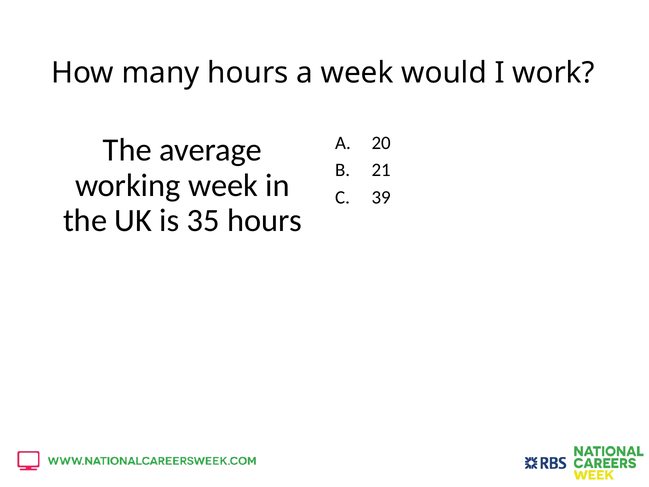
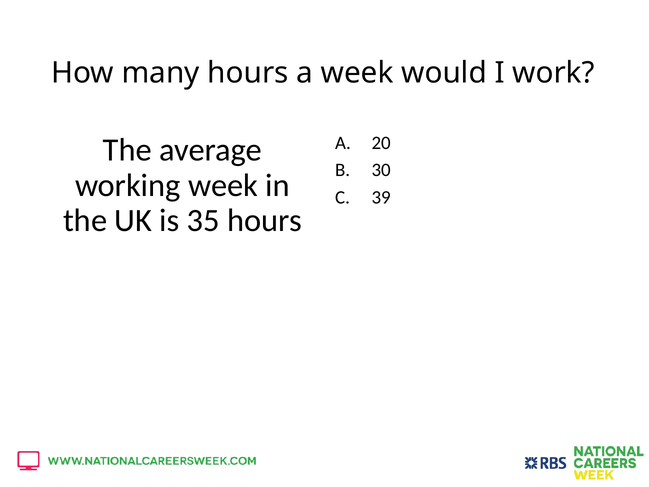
21: 21 -> 30 (381, 170)
